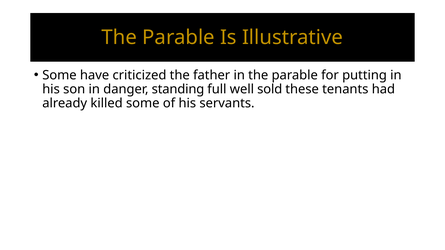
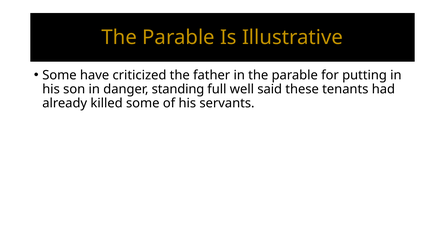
sold: sold -> said (270, 89)
